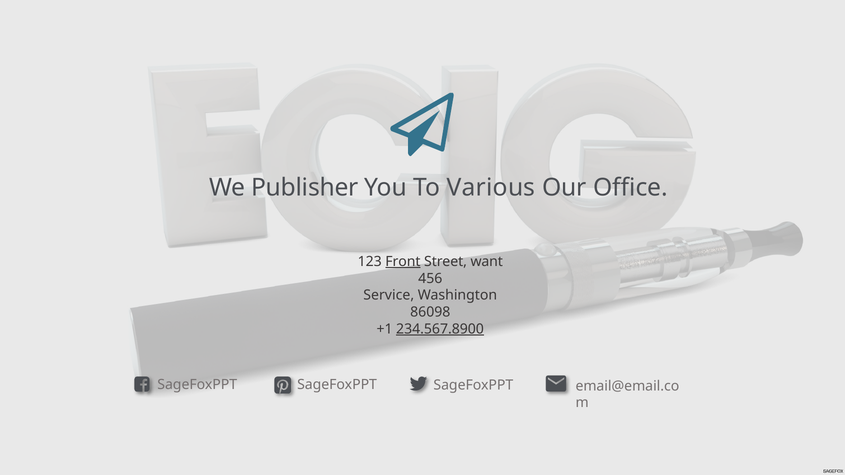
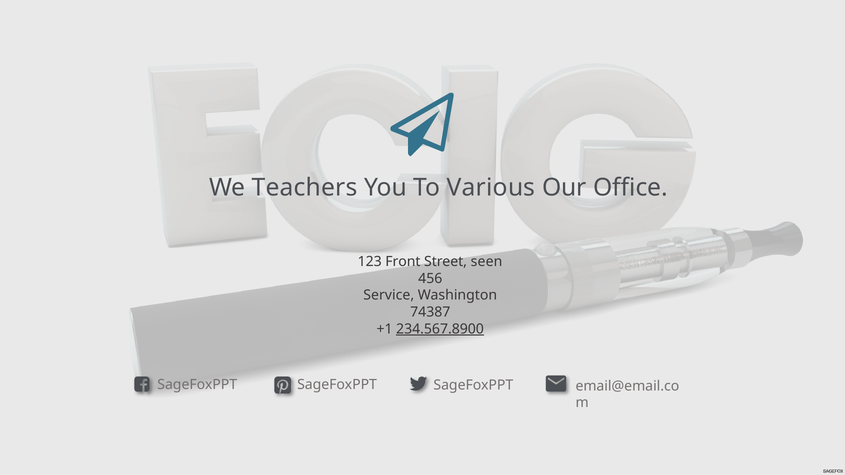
Publisher: Publisher -> Teachers (305, 188)
Front underline: present -> none (403, 262)
want: want -> seen (487, 262)
86098: 86098 -> 74387 (430, 312)
